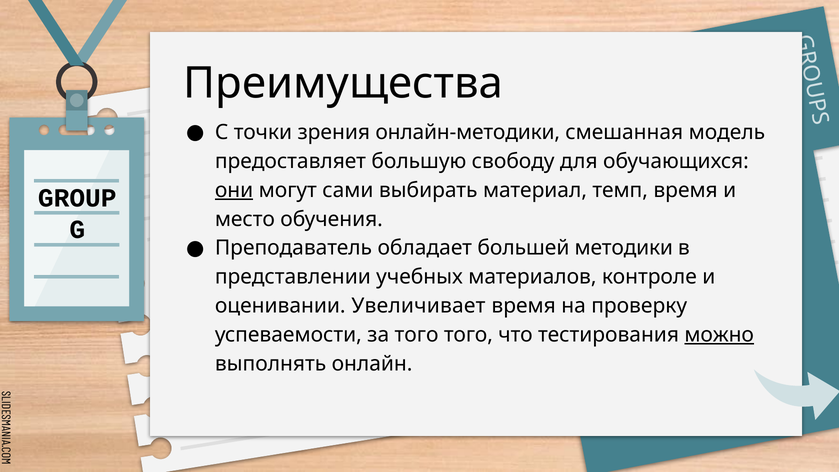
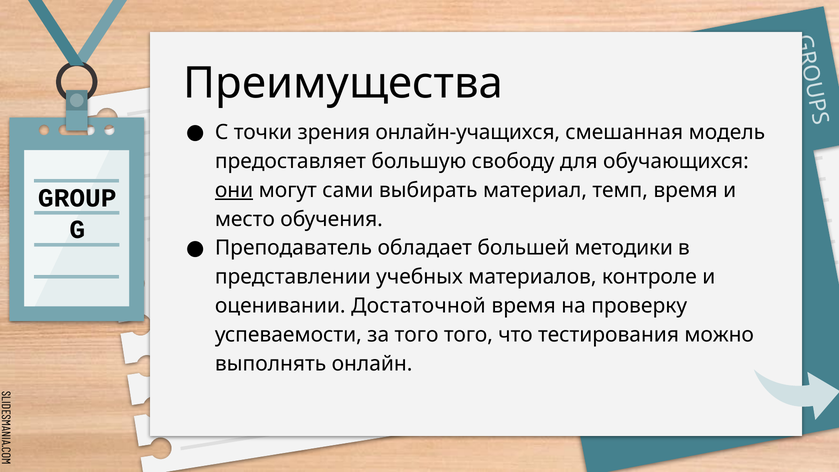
онлайн-методики: онлайн-методики -> онлайн-учащихся (468, 132)
Увеличивает: Увеличивает -> Достаточной (418, 306)
можно underline: present -> none (719, 335)
